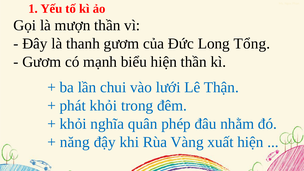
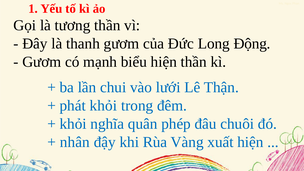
mượn: mượn -> tương (73, 25)
Tổng: Tổng -> Động (252, 44)
nhằm: nhằm -> chuôi (237, 124)
năng: năng -> nhân (75, 142)
